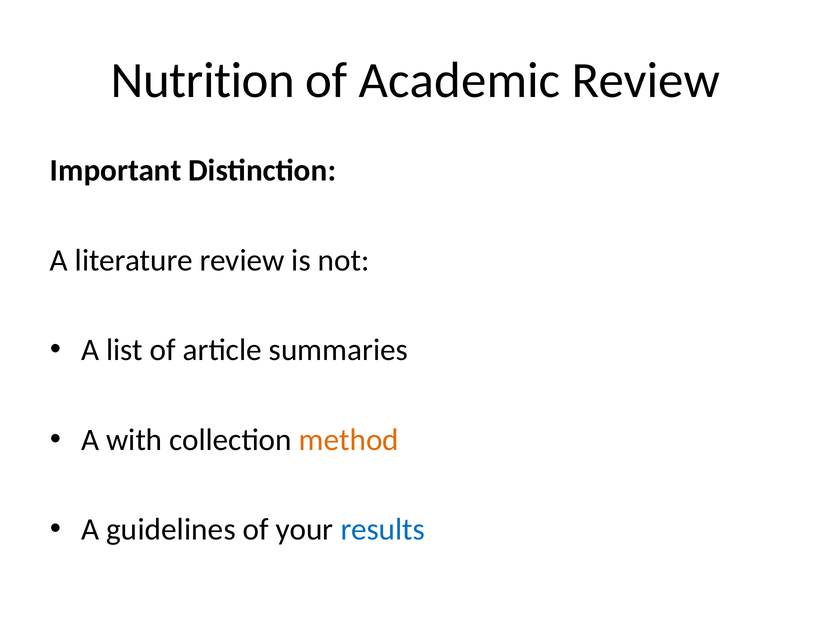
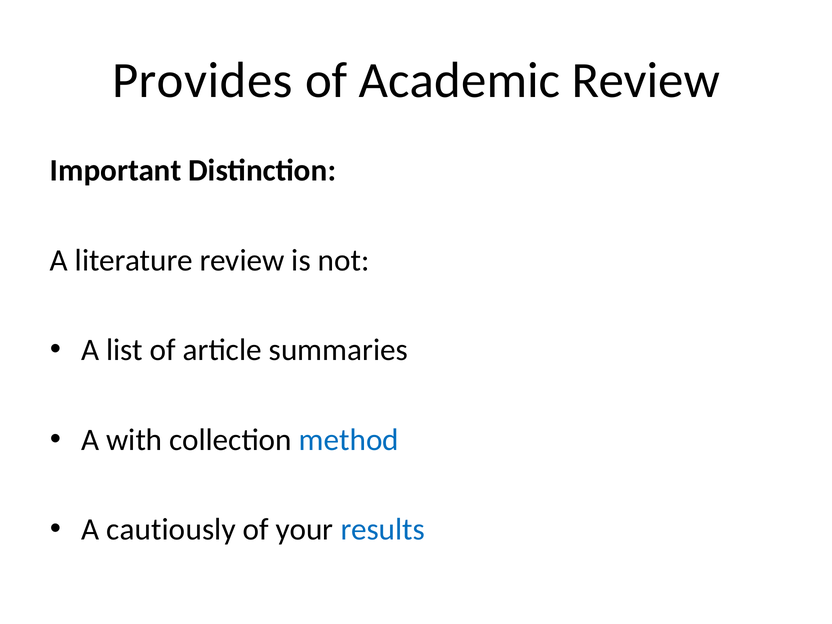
Nutrition: Nutrition -> Provides (202, 81)
method colour: orange -> blue (349, 440)
guidelines: guidelines -> cautiously (171, 530)
